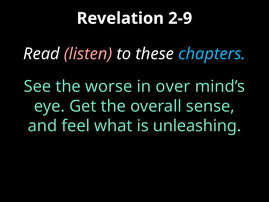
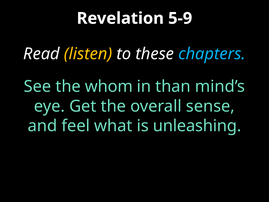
2-9: 2-9 -> 5-9 (180, 18)
listen colour: pink -> yellow (88, 54)
worse: worse -> whom (109, 86)
over: over -> than (173, 86)
